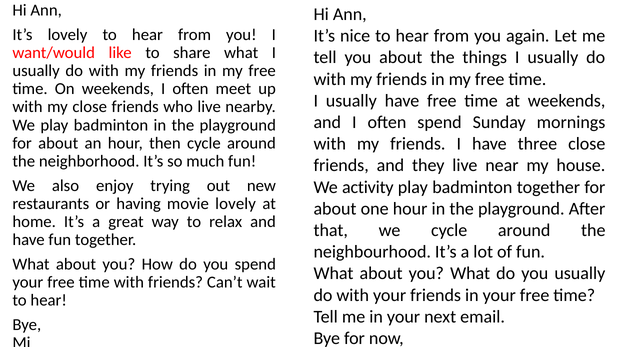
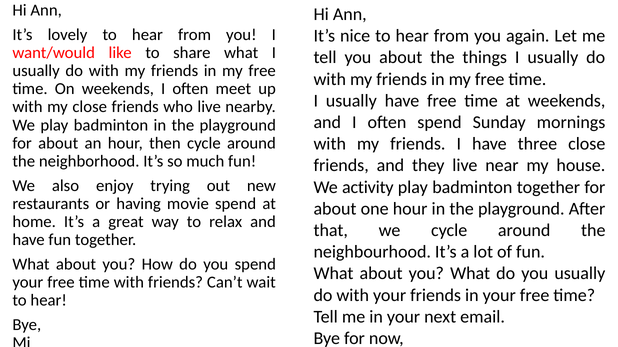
movie lovely: lovely -> spend (236, 204)
